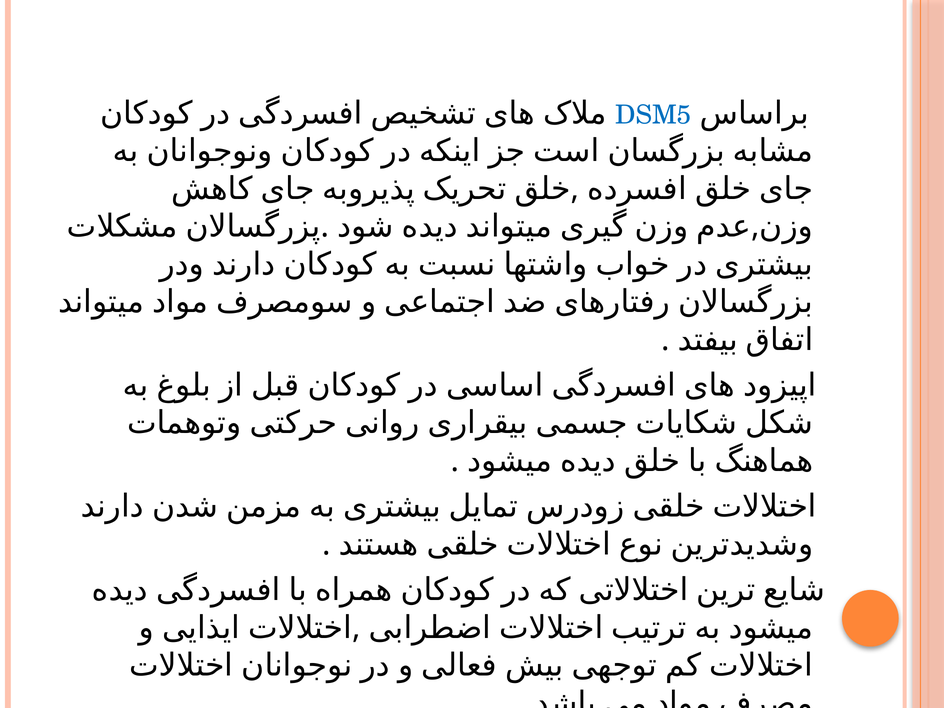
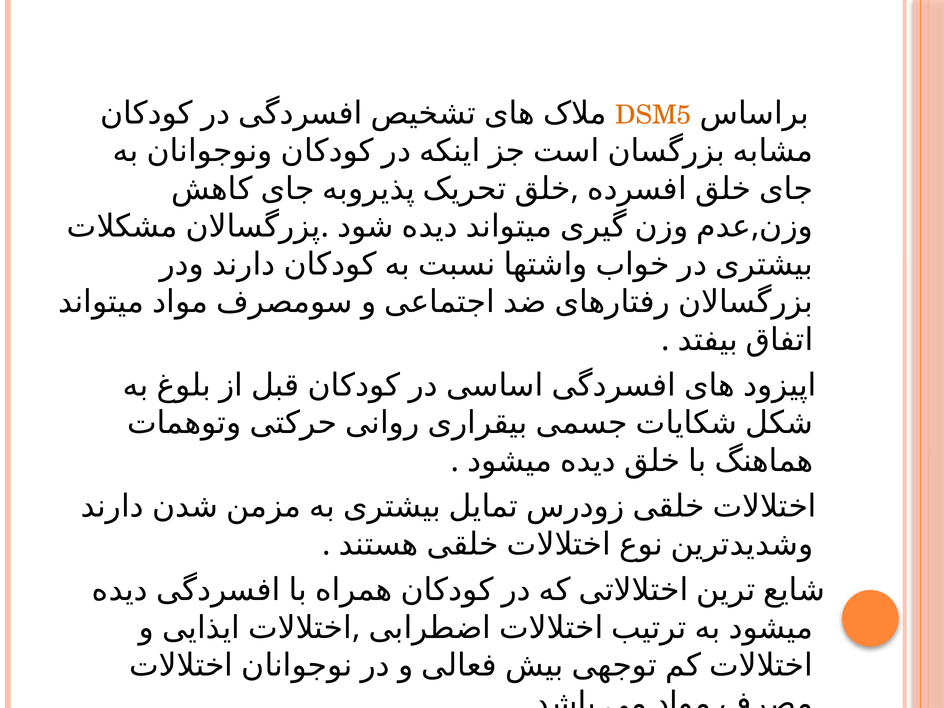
DSM5 colour: blue -> orange (653, 115)
